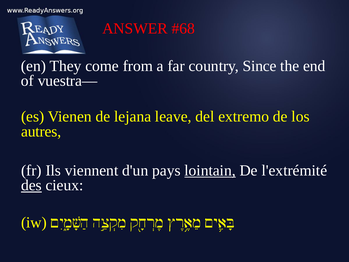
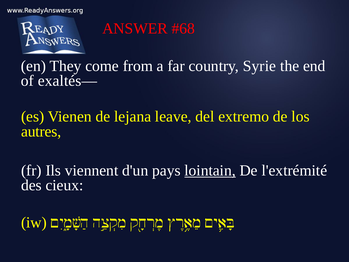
Since: Since -> Syrie (259, 66)
vuestra—: vuestra— -> exaltés— (67, 81)
des underline: present -> none (31, 185)
